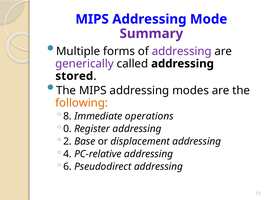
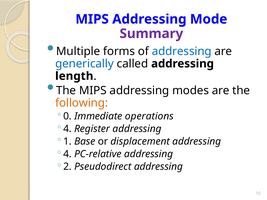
addressing colour: purple -> blue (182, 51)
generically colour: purple -> blue (84, 64)
stored: stored -> length (74, 76)
8: 8 -> 0 (67, 116)
0: 0 -> 4 (67, 129)
2: 2 -> 1 (67, 142)
6: 6 -> 2 (67, 167)
